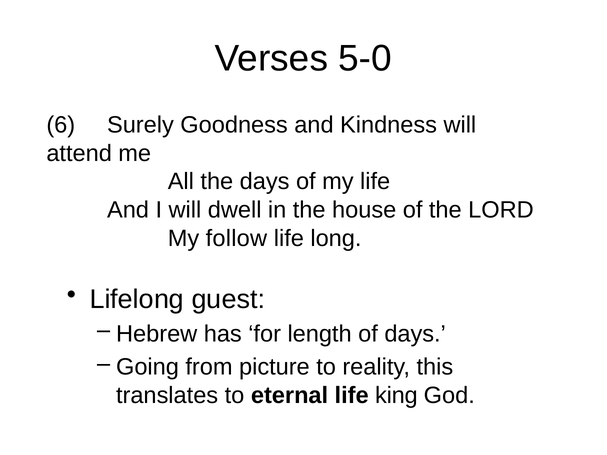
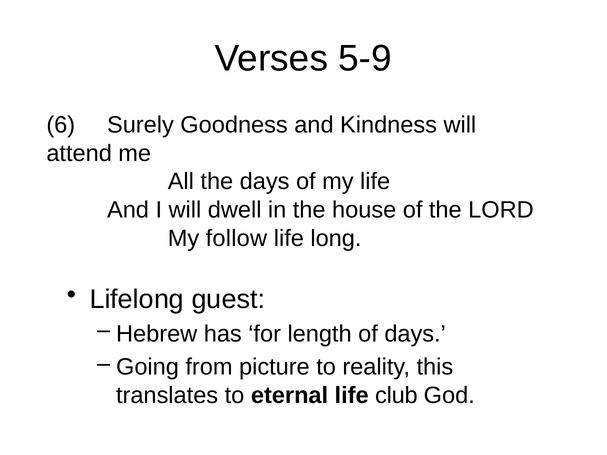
5-0: 5-0 -> 5-9 (365, 59)
king: king -> club (396, 396)
